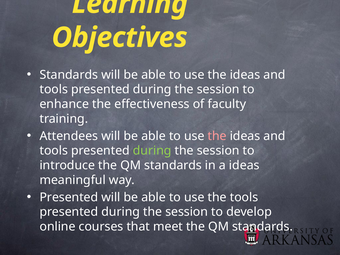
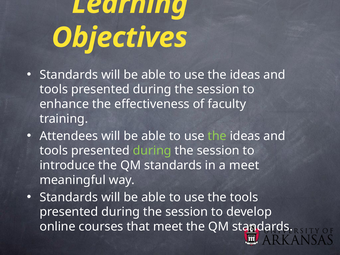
the colour: pink -> light green (217, 136)
a ideas: ideas -> meet (244, 165)
Presented: Presented -> Standards (69, 197)
